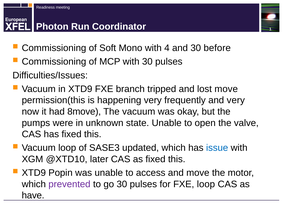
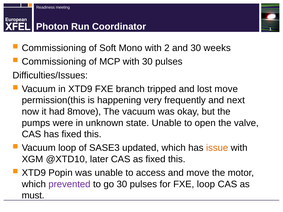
4: 4 -> 2 (167, 48)
before: before -> weeks (217, 48)
and very: very -> next (236, 100)
issue colour: blue -> orange (217, 148)
have: have -> must (33, 196)
